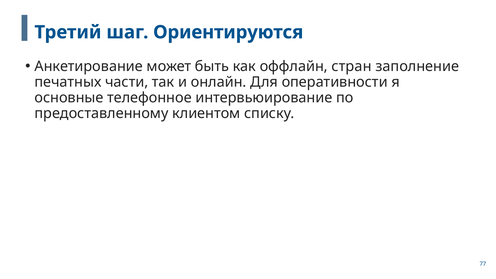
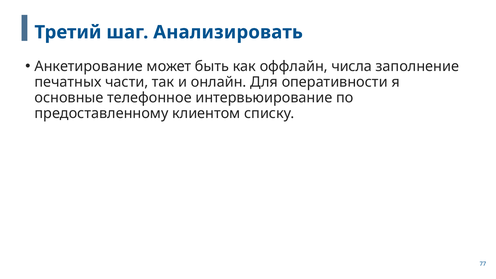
Ориентируются: Ориентируются -> Анализировать (228, 32)
стран: стран -> числа (352, 66)
